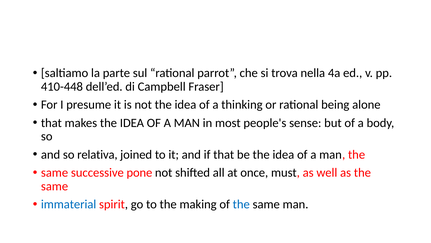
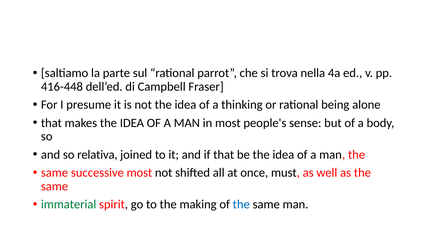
410-448: 410-448 -> 416-448 (62, 86)
successive pone: pone -> most (139, 172)
immaterial colour: blue -> green (69, 204)
